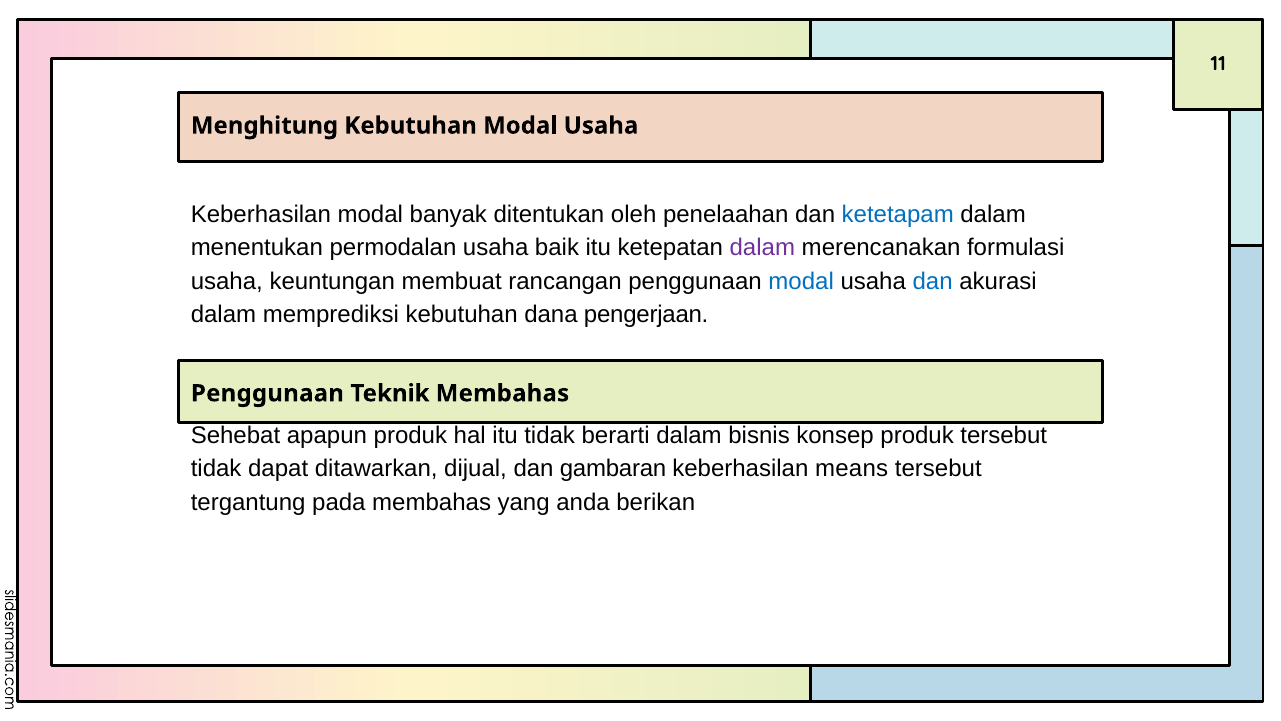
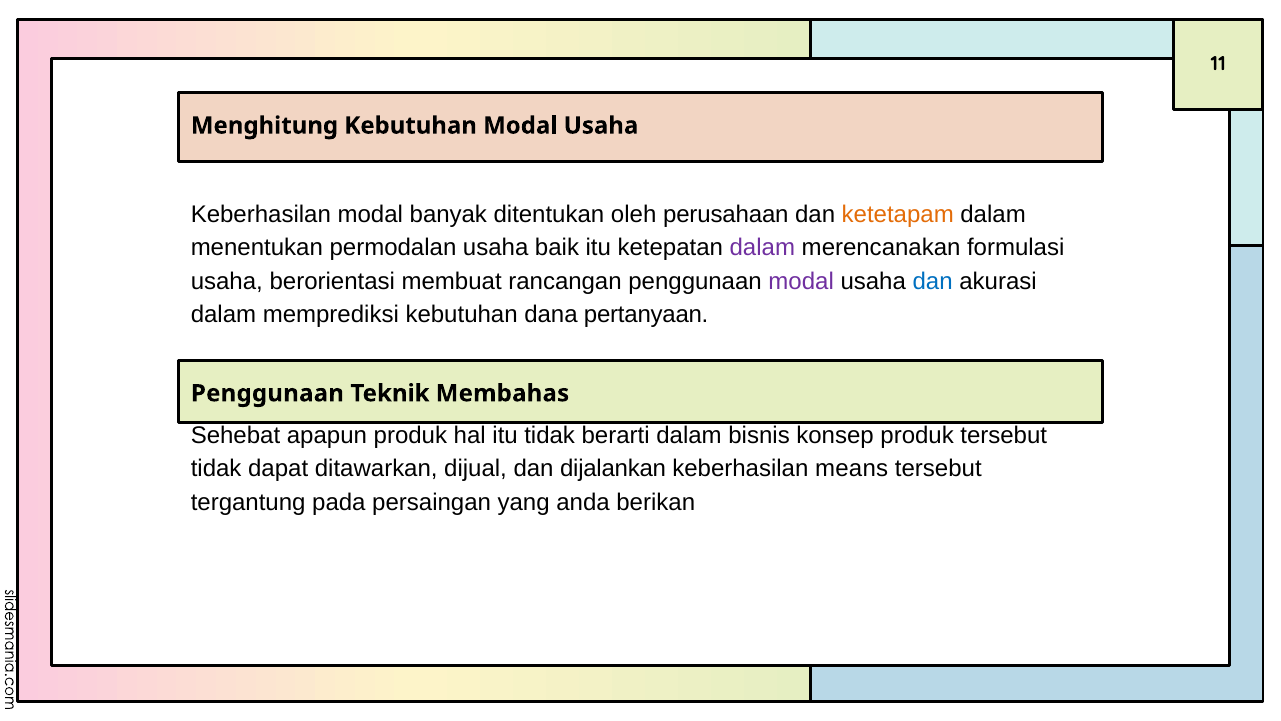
penelaahan: penelaahan -> perusahaan (726, 215)
ketetapam colour: blue -> orange (898, 215)
keuntungan: keuntungan -> berorientasi (332, 281)
modal colour: blue -> purple (801, 281)
pengerjaan: pengerjaan -> pertanyaan (646, 314)
gambaran: gambaran -> dijalankan (613, 469)
pada membahas: membahas -> persaingan (432, 502)
